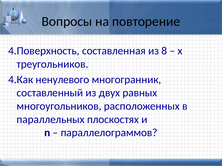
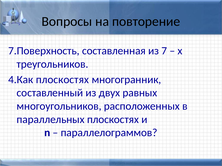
4.Поверхность: 4.Поверхность -> 7.Поверхность (44, 51)
8: 8 -> 7 (164, 51)
4.Как ненулевого: ненулевого -> плоскостях (62, 80)
